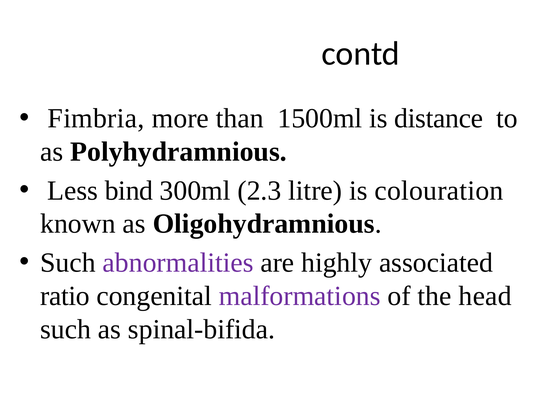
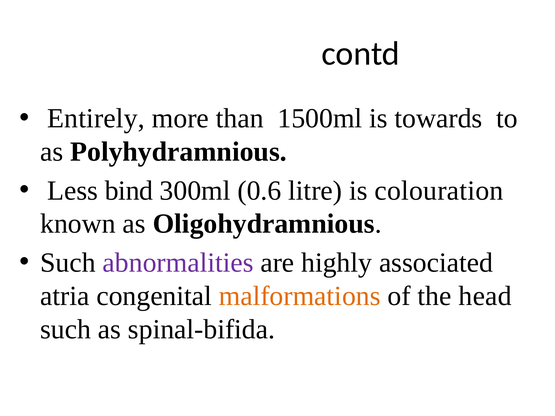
Fimbria: Fimbria -> Entirely (96, 118)
distance: distance -> towards (438, 118)
2.3: 2.3 -> 0.6 (259, 191)
ratio: ratio -> atria (65, 296)
malformations colour: purple -> orange (300, 296)
